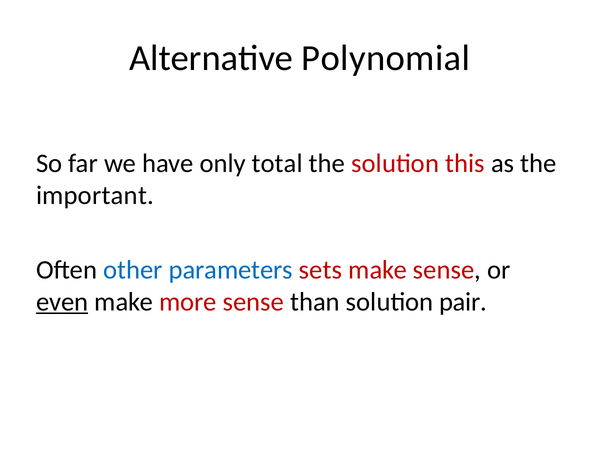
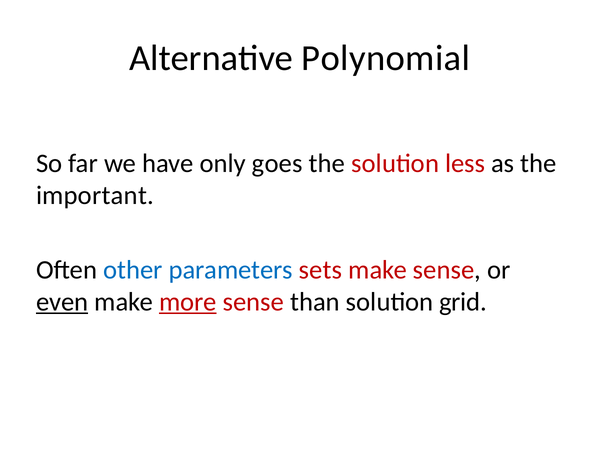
total: total -> goes (277, 163)
this: this -> less (465, 163)
more underline: none -> present (188, 302)
pair: pair -> grid (463, 302)
